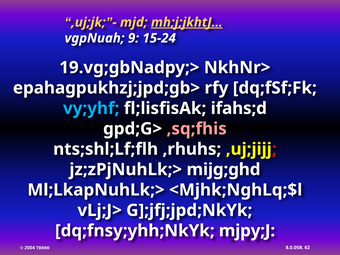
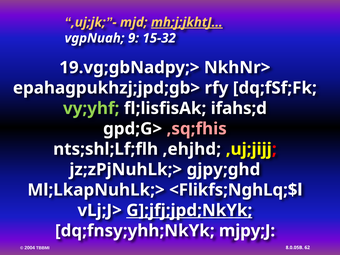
15-24: 15-24 -> 15-32 (159, 38)
vy;yhf colour: light blue -> light green (91, 108)
,rhuhs: ,rhuhs -> ,ehjhd (192, 149)
mijg;ghd: mijg;ghd -> gjpy;ghd (223, 170)
<Mjhk;NghLq;$l: <Mjhk;NghLq;$l -> <Flikfs;NghLq;$l (236, 190)
G];jfj;jpd;NkYk underline: none -> present (189, 210)
